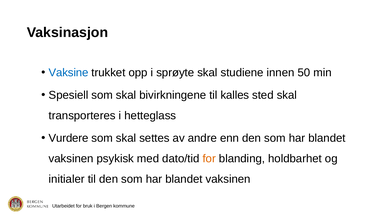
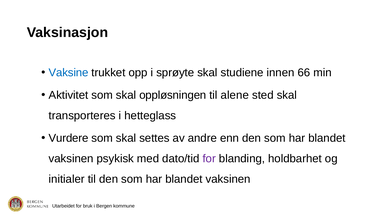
50: 50 -> 66 (304, 73)
Spesiell: Spesiell -> Aktivitet (69, 95)
bivirkningene: bivirkningene -> oppløsningen (173, 95)
kalles: kalles -> alene (235, 95)
for colour: orange -> purple (209, 159)
